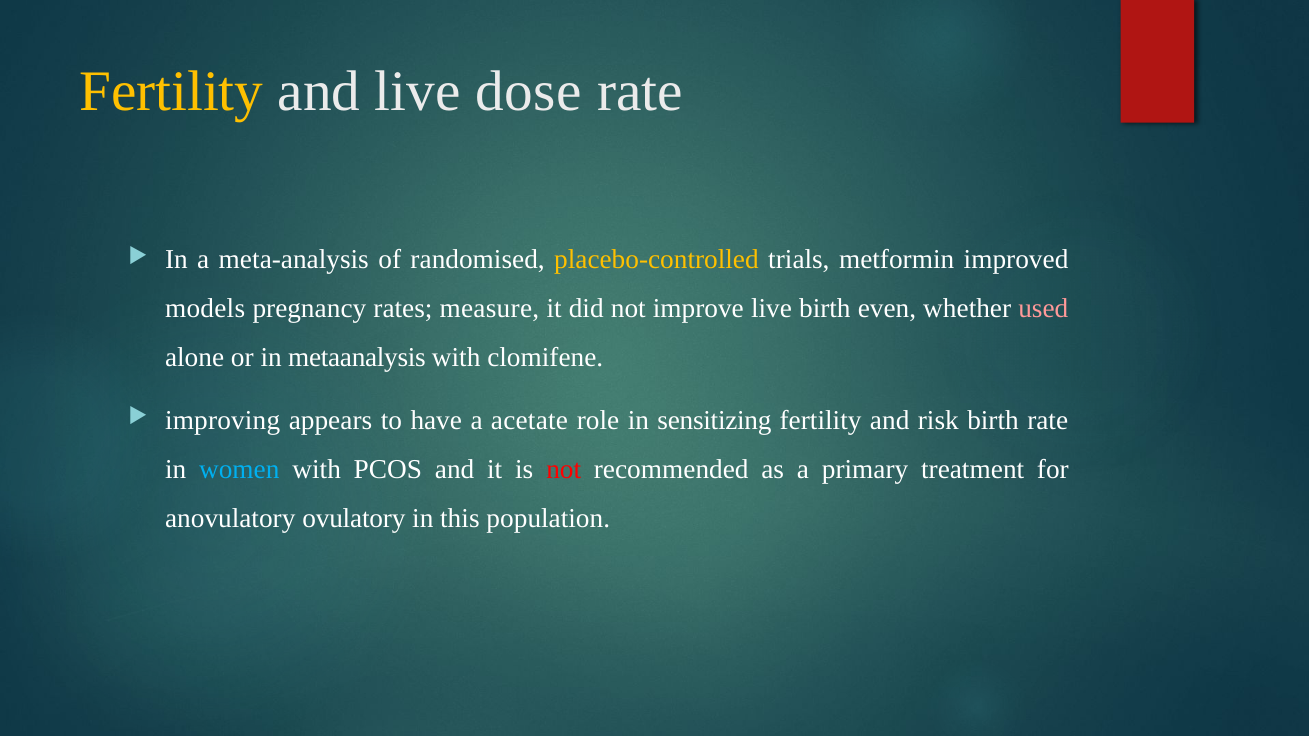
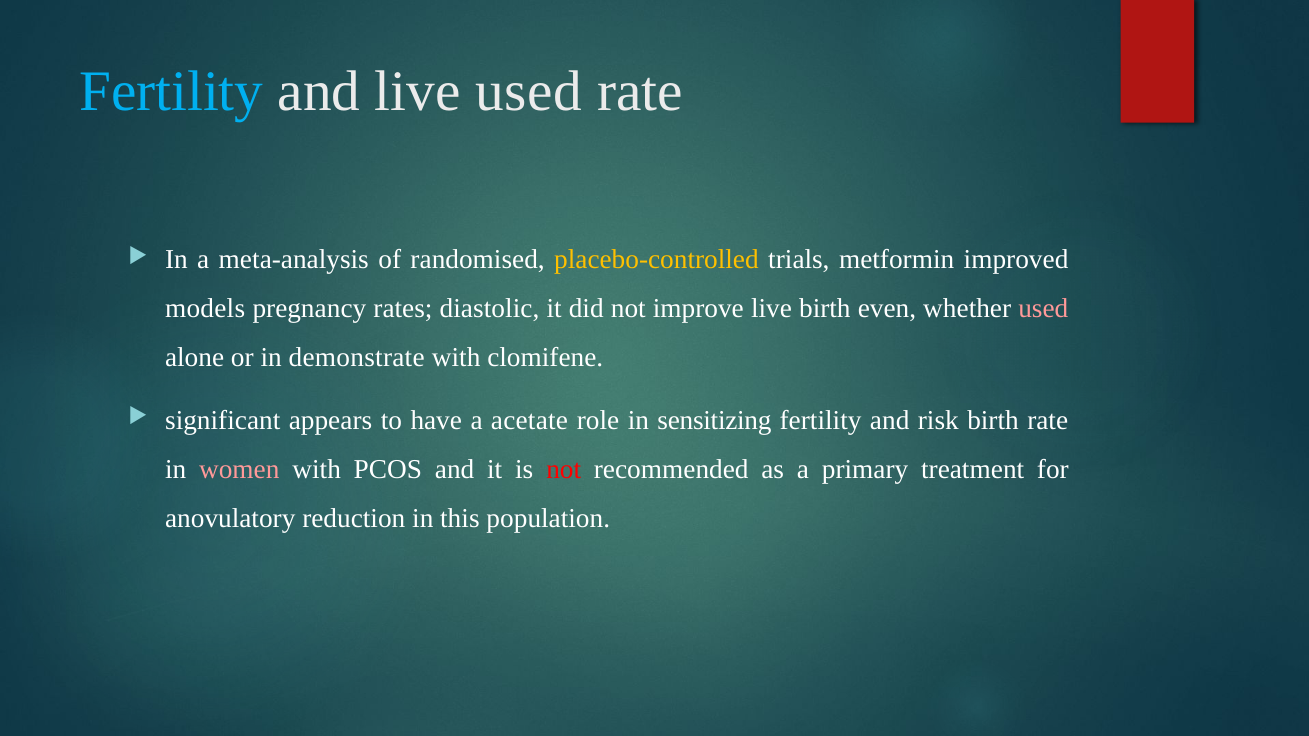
Fertility colour: yellow -> light blue (171, 92)
live dose: dose -> used (529, 92)
measure: measure -> diastolic (490, 309)
metaanalysis: metaanalysis -> demonstrate (357, 358)
improving: improving -> significant (223, 421)
women colour: light blue -> pink (239, 470)
ovulatory: ovulatory -> reduction (354, 519)
